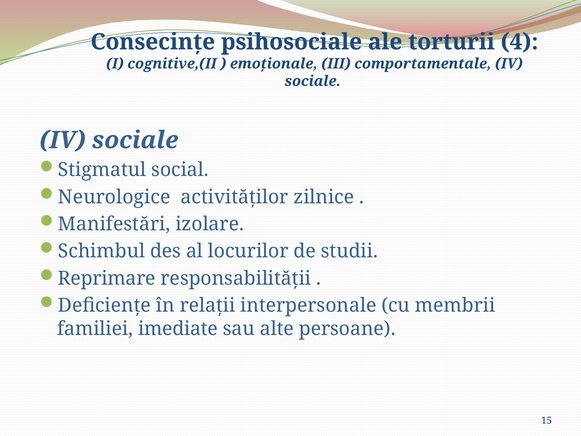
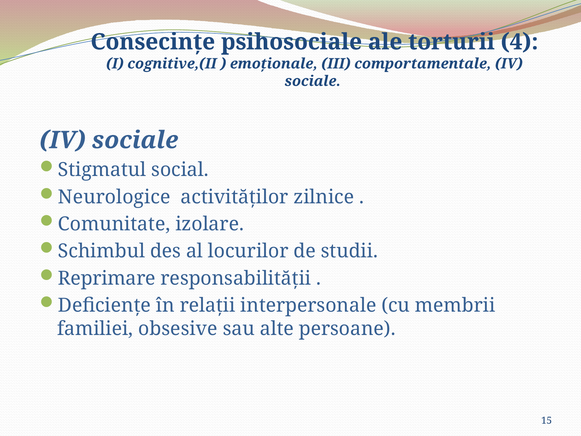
Manifestări: Manifestări -> Comunitate (114, 224)
imediate: imediate -> obsesive (178, 329)
